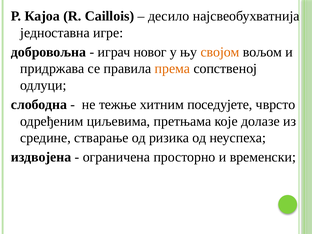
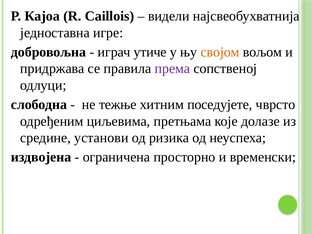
десило: десило -> видели (169, 16)
новог: новог -> утиче (150, 52)
према colour: orange -> purple (172, 69)
стварање: стварање -> установи (101, 138)
